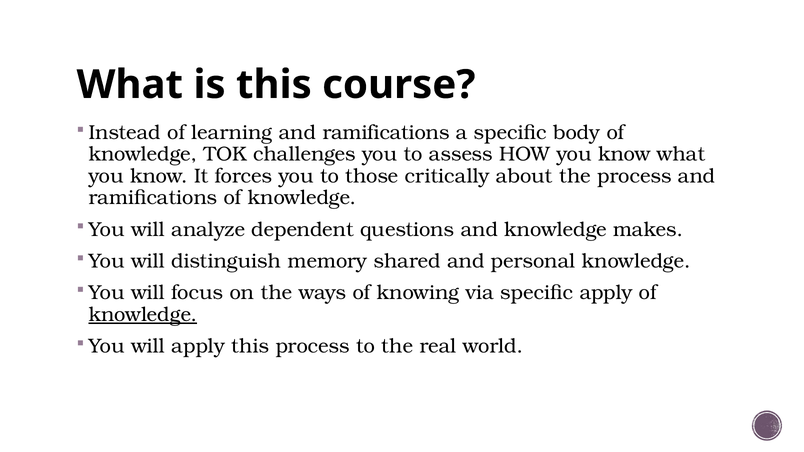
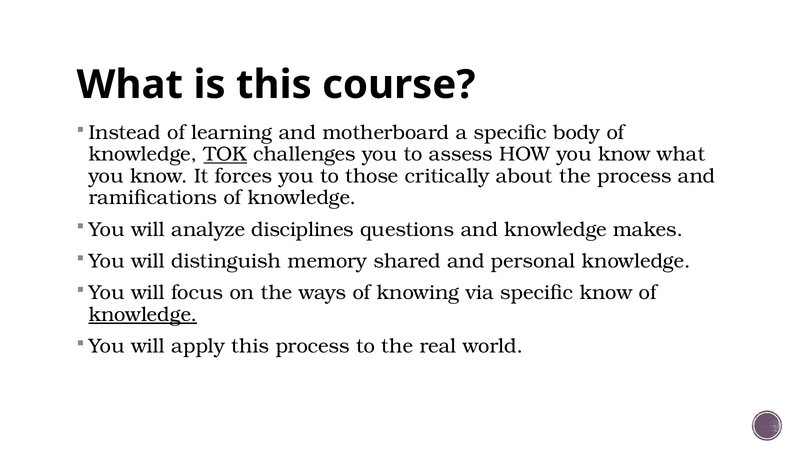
learning and ramifications: ramifications -> motherboard (386, 133)
TOK underline: none -> present (225, 154)
dependent: dependent -> disciplines (303, 230)
specific apply: apply -> know (606, 293)
